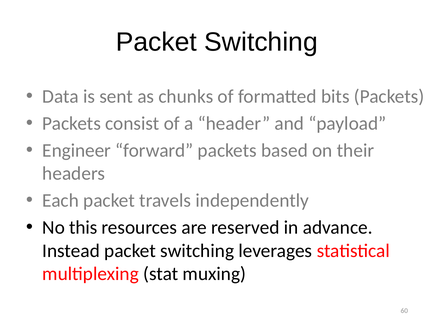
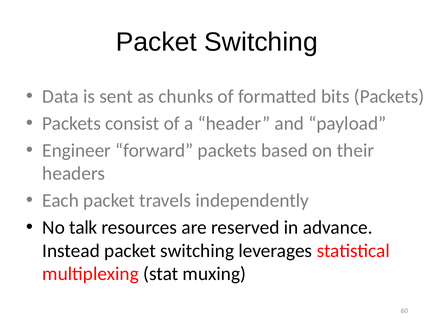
this: this -> talk (83, 228)
